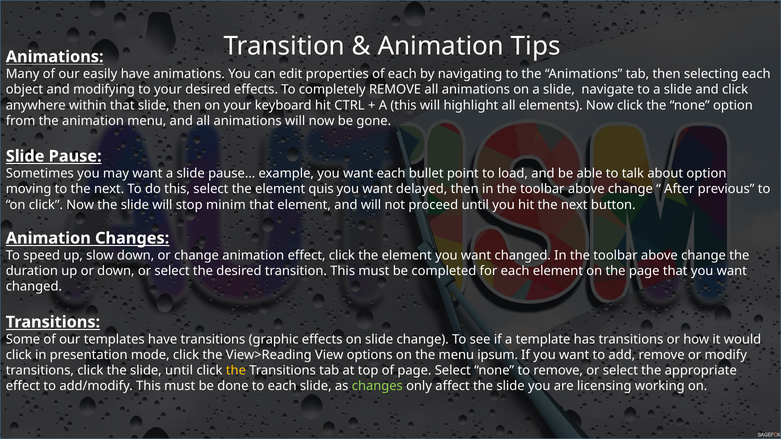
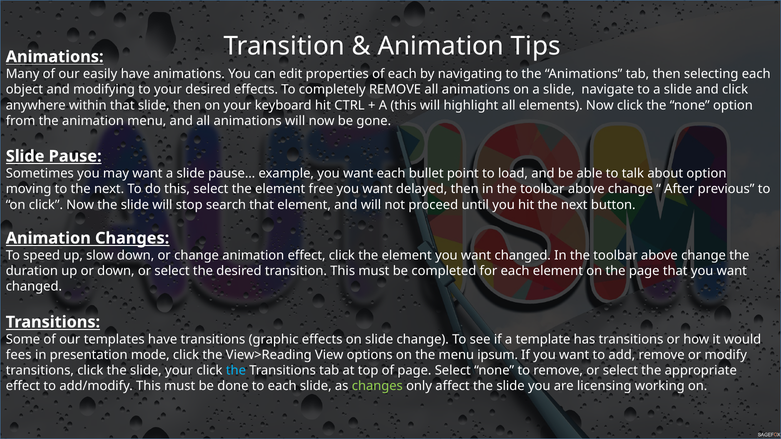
quis: quis -> free (321, 189)
minim: minim -> search (226, 205)
click: click -> fees (19, 355)
slide until: until -> your (179, 371)
the colour: yellow -> light blue (236, 371)
